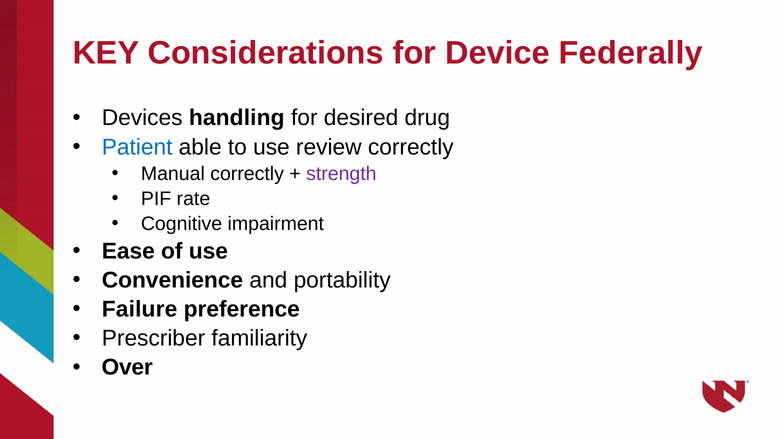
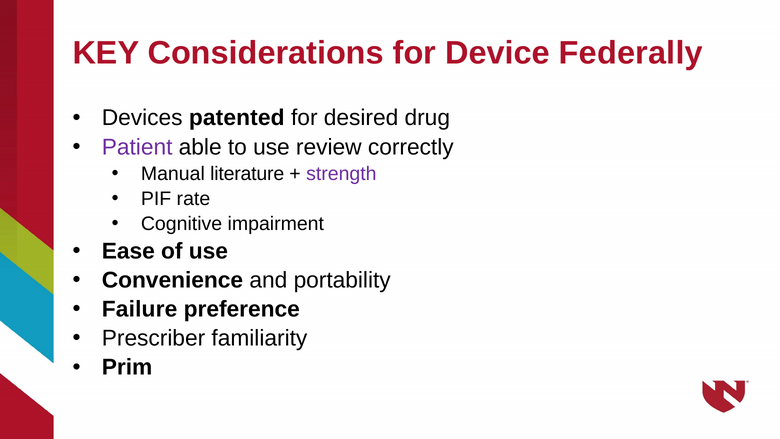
handling: handling -> patented (237, 118)
Patient colour: blue -> purple (137, 147)
Manual correctly: correctly -> literature (247, 174)
Over: Over -> Prim (127, 367)
